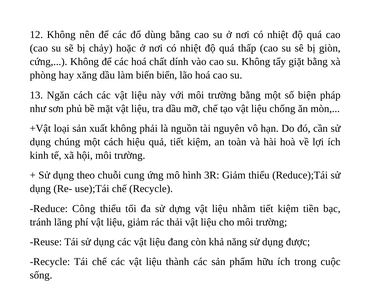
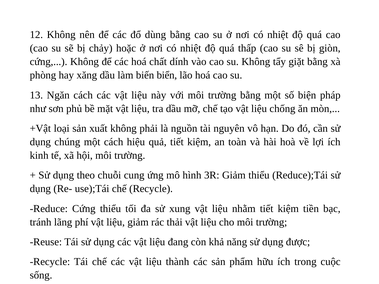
Reduce Công: Công -> Cứng (84, 209)
dựng: dựng -> xung (180, 209)
